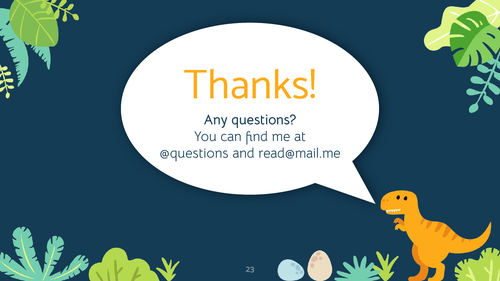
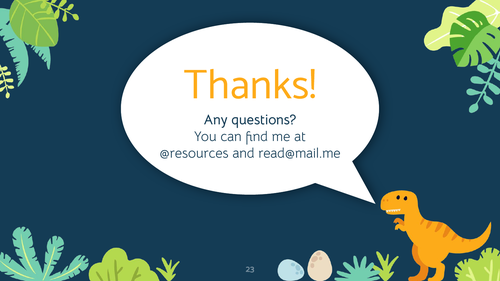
@questions: @questions -> @resources (194, 154)
